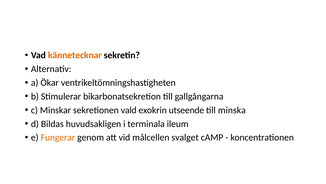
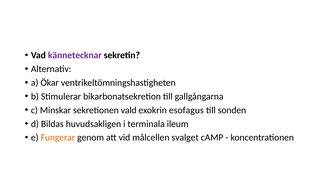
kännetecknar colour: orange -> purple (75, 55)
utseende: utseende -> esofagus (186, 110)
minska: minska -> sonden (232, 110)
